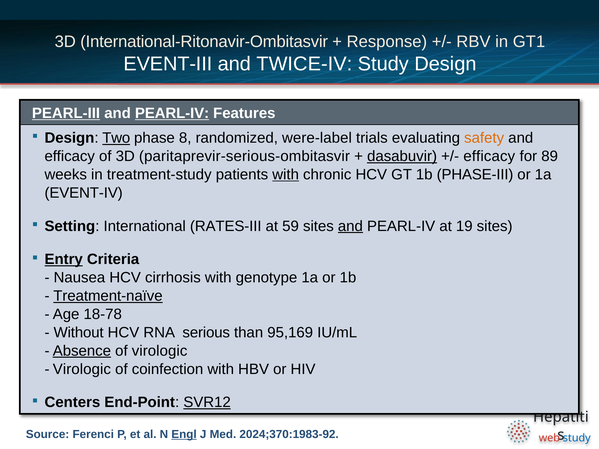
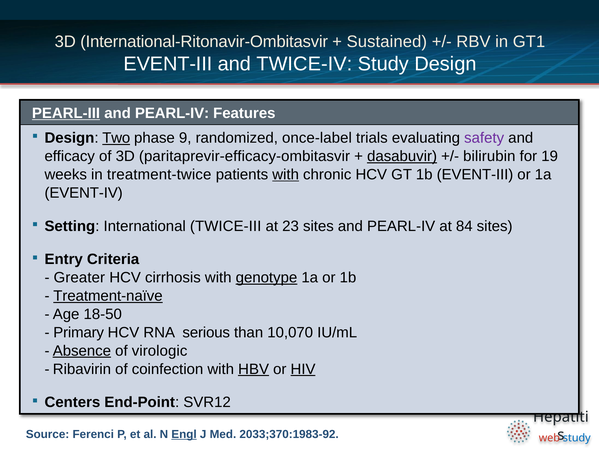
Response: Response -> Sustained (387, 42)
PEARL-IV underline: present -> none (172, 113)
8: 8 -> 9 (185, 138)
were-label: were-label -> once-label (317, 138)
safety colour: orange -> purple (484, 138)
paritaprevir-serious-ombitasvir: paritaprevir-serious-ombitasvir -> paritaprevir-efficacy-ombitasvir (244, 156)
efficacy: efficacy -> bilirubin (489, 156)
89: 89 -> 19 (550, 156)
treatment-study: treatment-study -> treatment-twice (159, 175)
1b PHASE-III: PHASE-III -> EVENT-III (475, 175)
RATES-III: RATES-III -> TWICE-III (226, 226)
59: 59 -> 23 (291, 226)
and underline: present -> none (350, 226)
19: 19 -> 84 (464, 226)
Entry underline: present -> none (64, 260)
Nausea: Nausea -> Greater (79, 278)
genotype underline: none -> present (266, 278)
18-78: 18-78 -> 18-50 (103, 314)
Without: Without -> Primary (79, 333)
95,169: 95,169 -> 10,070 (290, 333)
Virologic: Virologic -> Ribavirin (82, 369)
HBV underline: none -> present (254, 369)
HIV underline: none -> present (303, 369)
SVR12 underline: present -> none (207, 403)
2024;370:1983-92: 2024;370:1983-92 -> 2033;370:1983-92 (289, 435)
